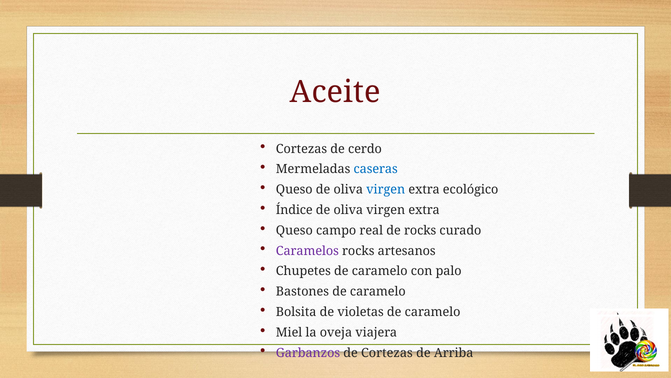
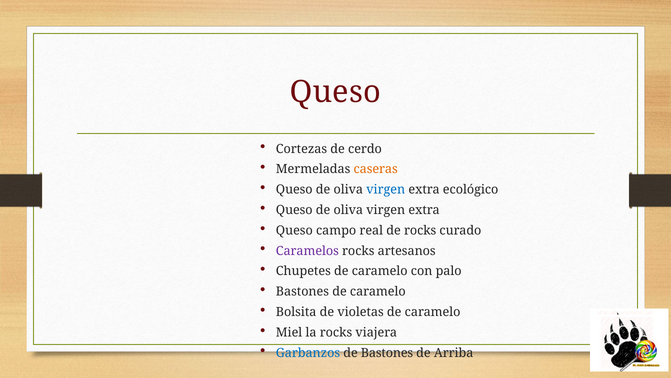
Aceite: Aceite -> Queso (335, 92)
caseras colour: blue -> orange (376, 169)
Índice: Índice -> Queso (294, 210)
la oveja: oveja -> rocks (336, 332)
Garbanzos colour: purple -> blue (308, 352)
de Cortezas: Cortezas -> Bastones (387, 352)
